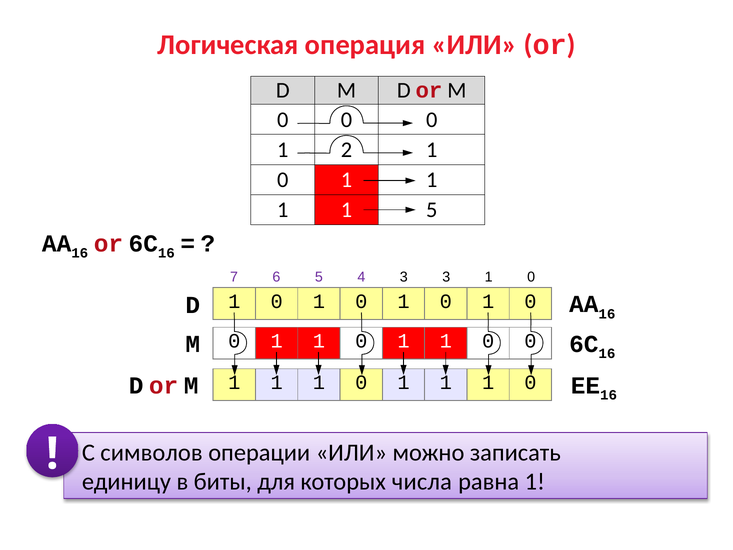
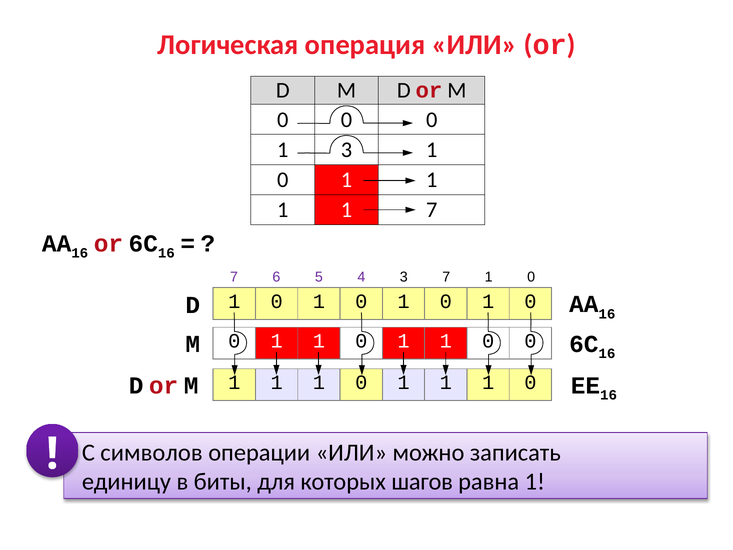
1 2: 2 -> 3 (347, 150)
1 5: 5 -> 7 (432, 210)
3 3: 3 -> 7 (446, 277)
числа: числа -> шагов (422, 482)
